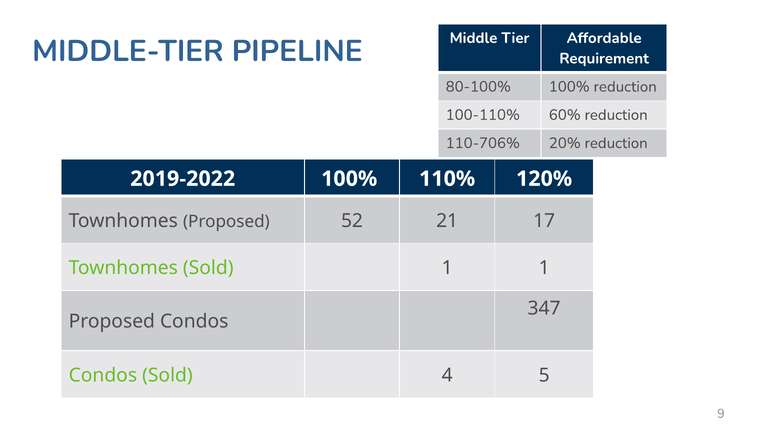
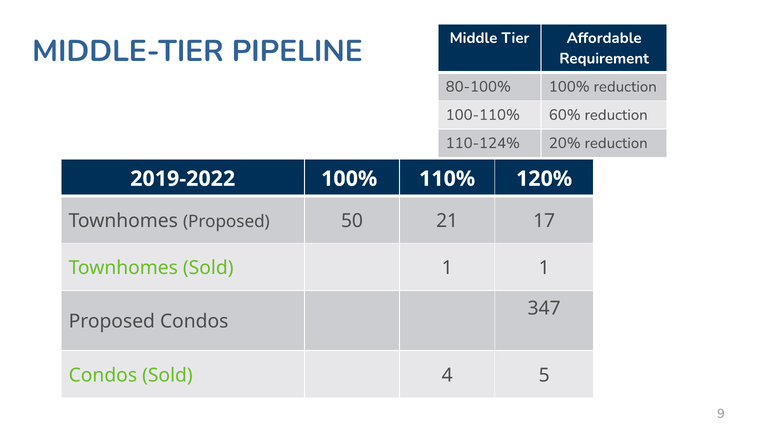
110-706%: 110-706% -> 110-124% (483, 143)
52: 52 -> 50 (352, 221)
